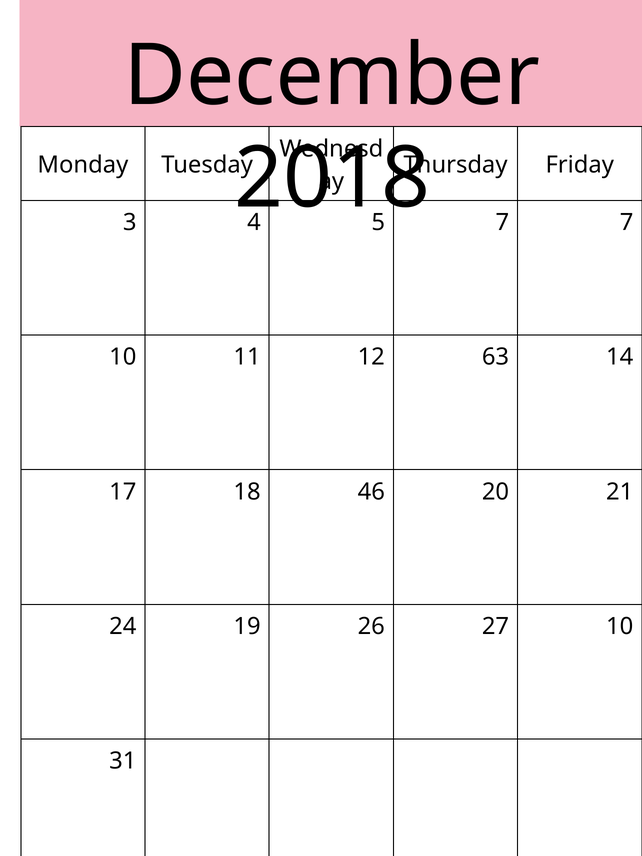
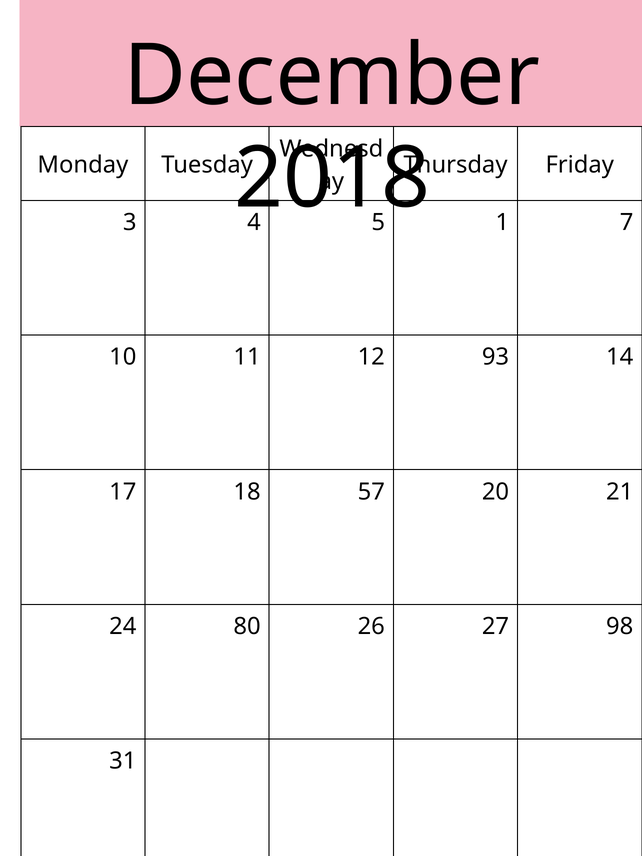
7: 7 -> 1 (502, 222)
63: 63 -> 93 (495, 357)
46: 46 -> 57 (371, 492)
19: 19 -> 80 (247, 626)
27 10: 10 -> 98 (620, 626)
